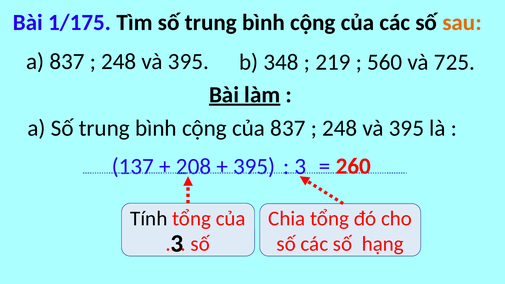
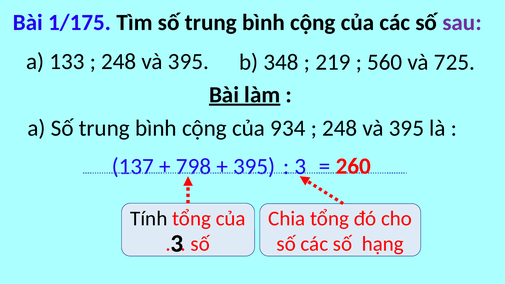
sau colour: orange -> purple (462, 22)
a 837: 837 -> 133 (67, 62)
của 837: 837 -> 934 (288, 128)
208: 208 -> 798 (194, 166)
